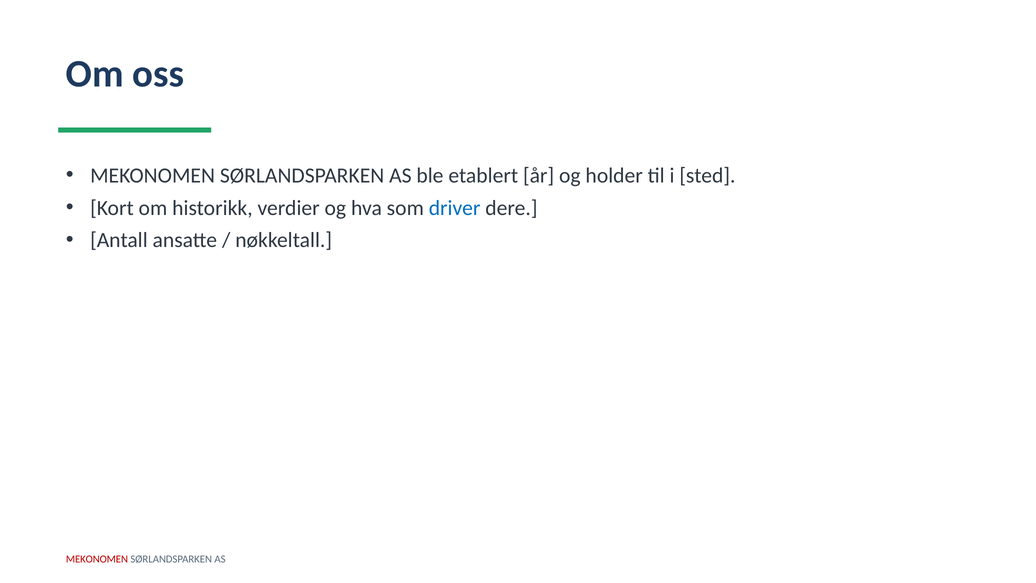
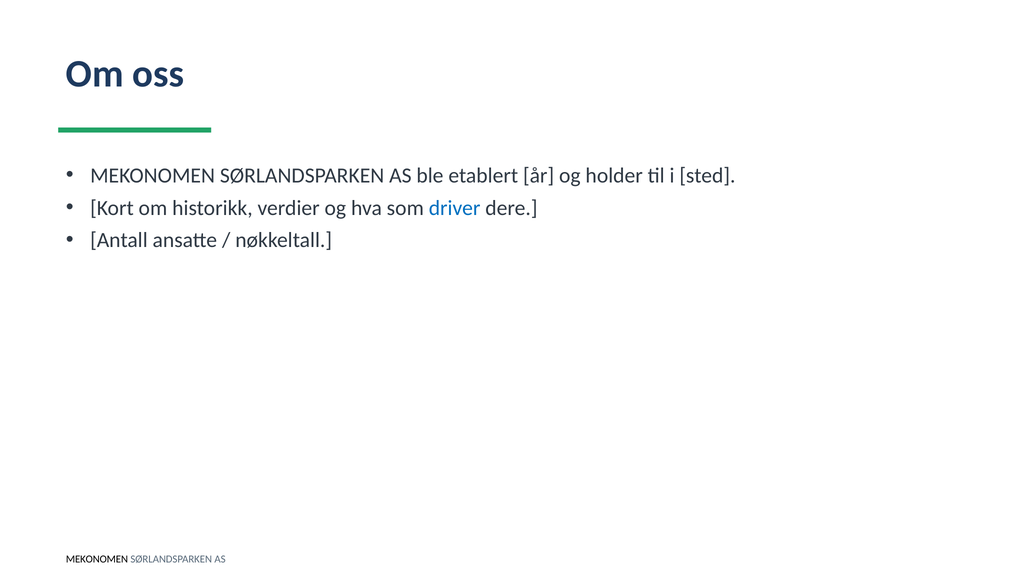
MEKONOMEN colour: red -> black (97, 559)
